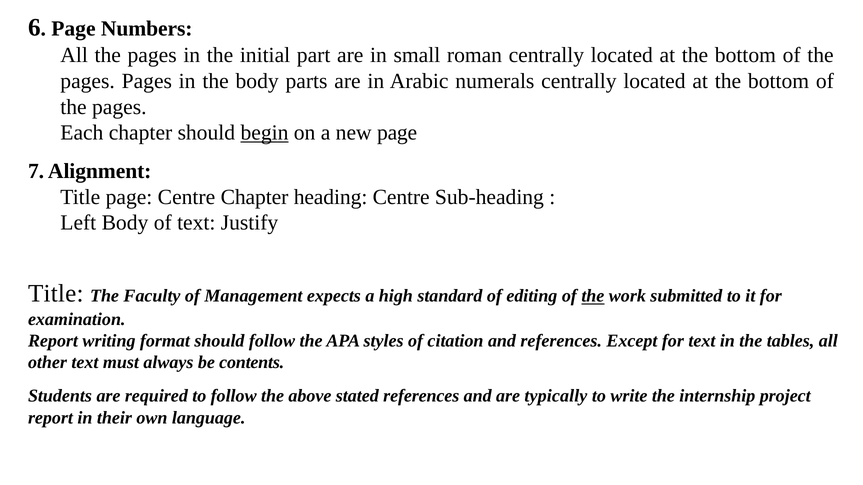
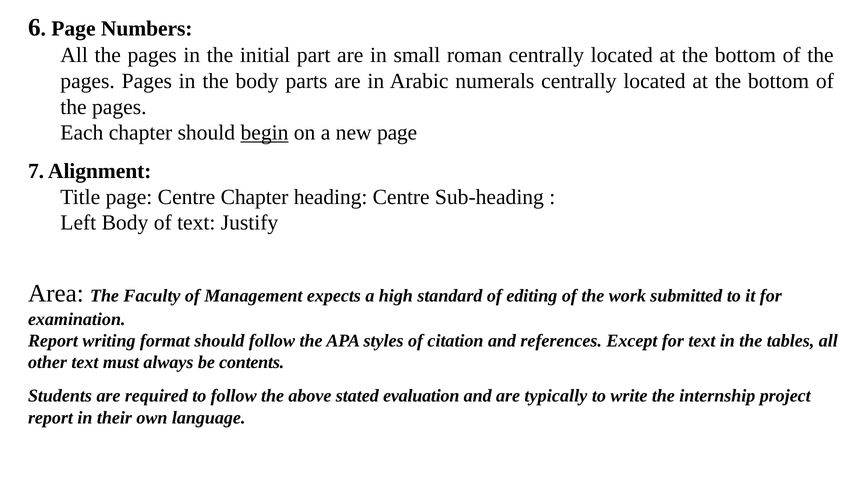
Title: Title -> Area (56, 294)
the underline: present -> none (593, 296)
stated references: references -> evaluation (421, 396)
